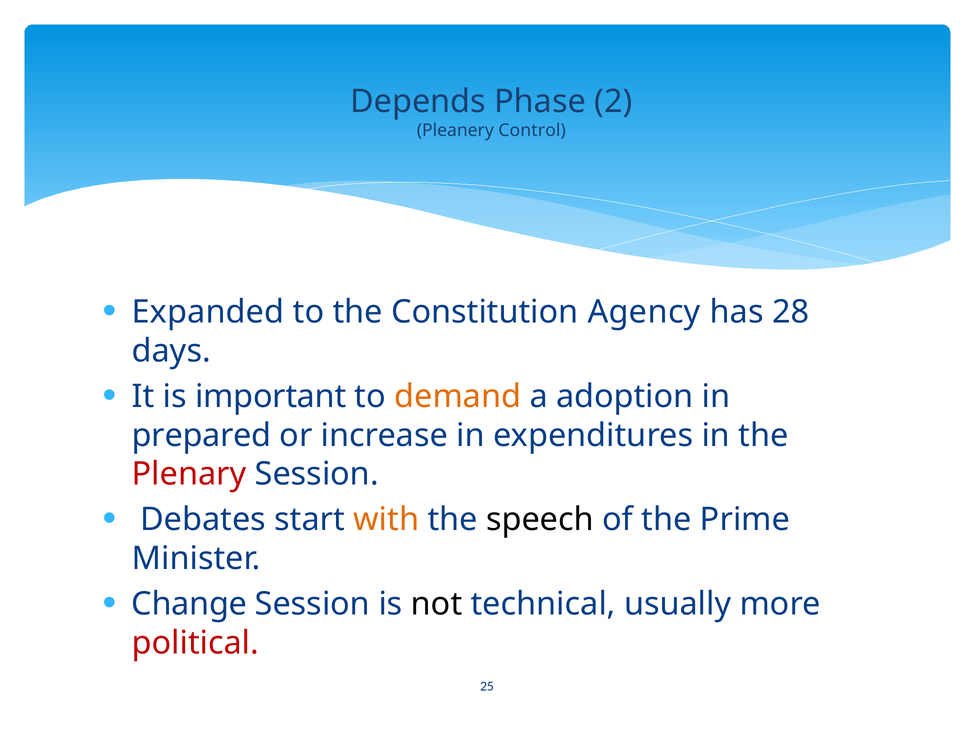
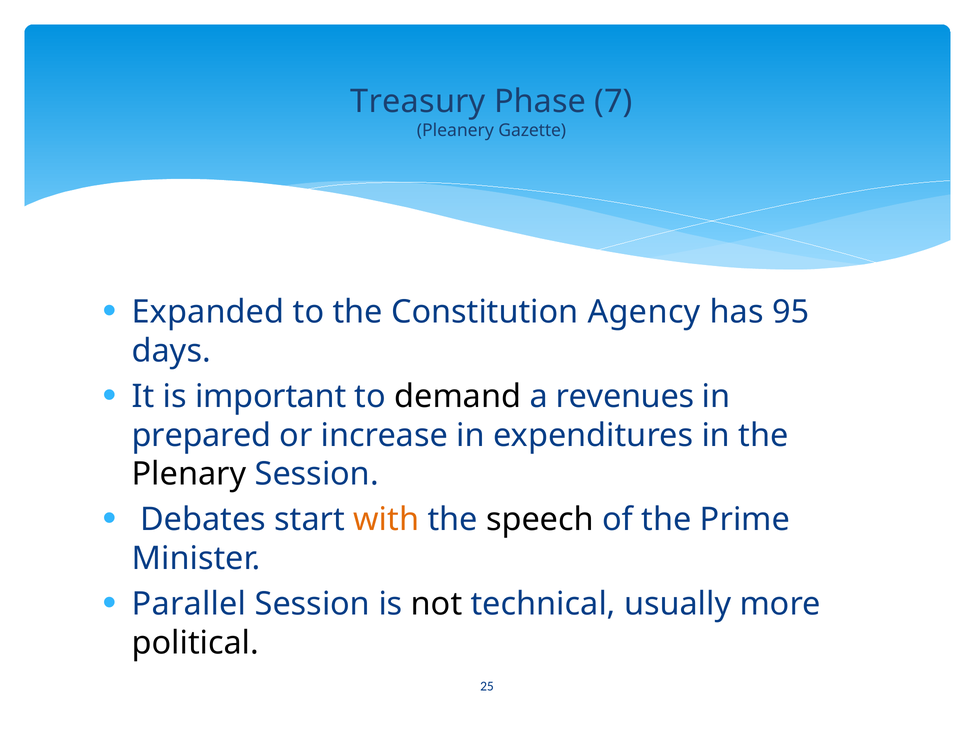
Depends: Depends -> Treasury (418, 102)
2: 2 -> 7 (613, 102)
Control: Control -> Gazette (532, 131)
28: 28 -> 95 (791, 312)
demand colour: orange -> black (458, 396)
adoption: adoption -> revenues (625, 396)
Plenary colour: red -> black (189, 474)
Change: Change -> Parallel (189, 604)
political colour: red -> black (195, 643)
